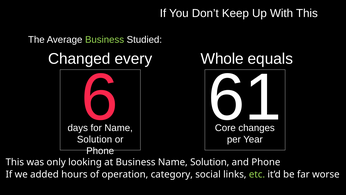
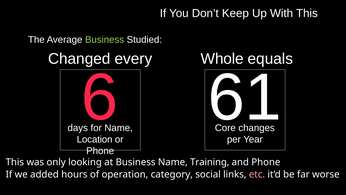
Solution: Solution -> Location (95, 139)
Business Name Solution: Solution -> Training (210, 162)
etc colour: light green -> pink (257, 174)
